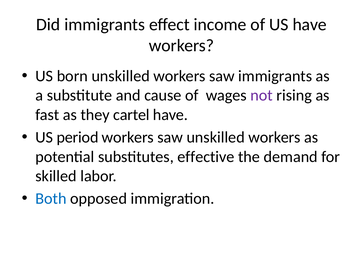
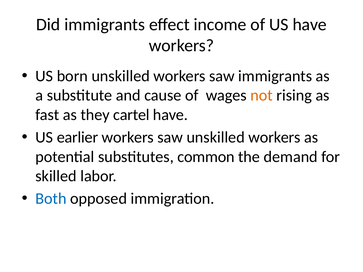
not colour: purple -> orange (262, 96)
period: period -> earlier (77, 137)
effective: effective -> common (206, 157)
